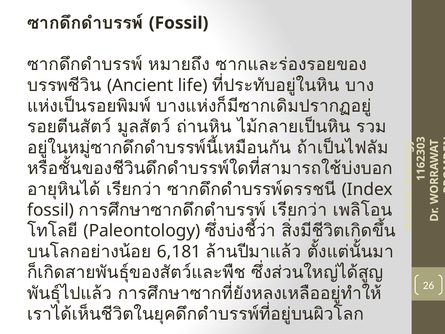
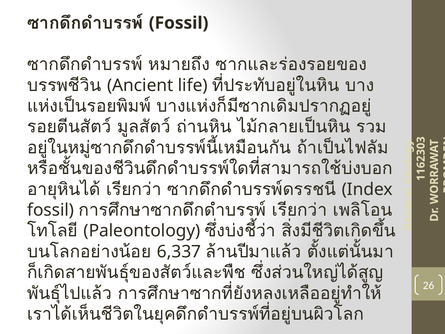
6,181: 6,181 -> 6,337 (179, 252)
